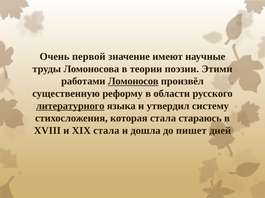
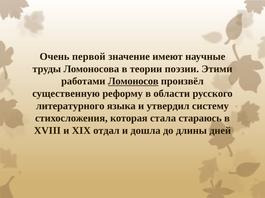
литературного underline: present -> none (70, 106)
XIX стала: стала -> отдал (106, 131)
пишет: пишет -> длины (191, 131)
